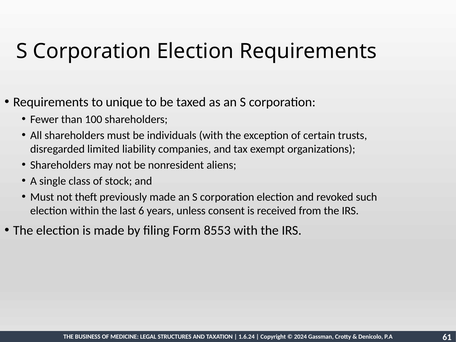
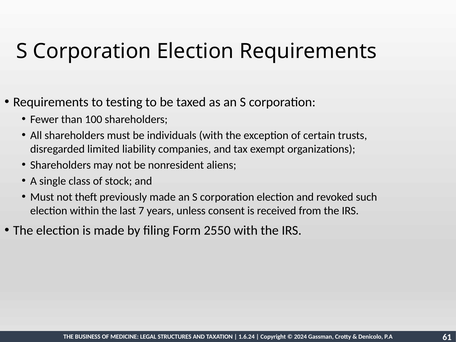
unique: unique -> testing (124, 102)
6: 6 -> 7 (141, 211)
8553: 8553 -> 2550 (217, 231)
